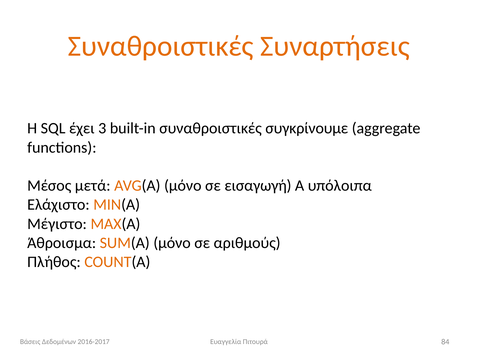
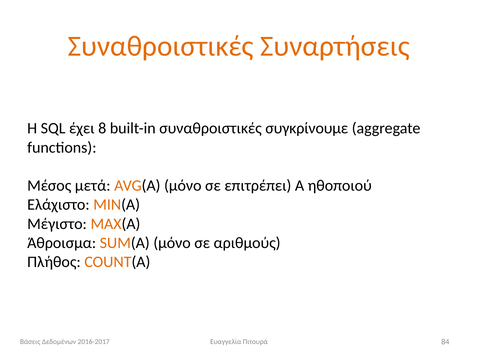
3: 3 -> 8 (102, 129)
εισαγωγή: εισαγωγή -> επιτρέπει (258, 186)
υπόλοιπα: υπόλοιπα -> ηθοποιού (340, 186)
